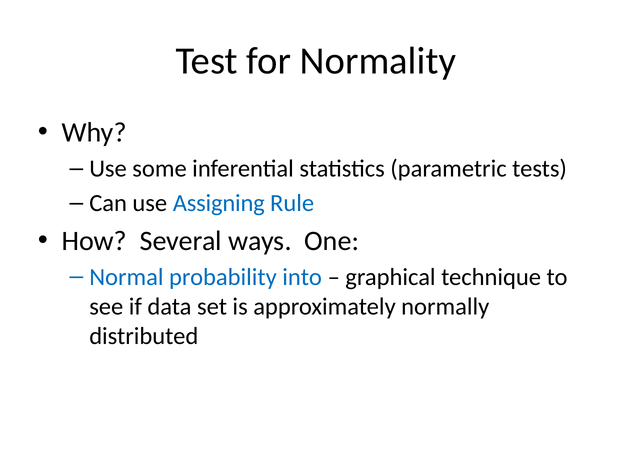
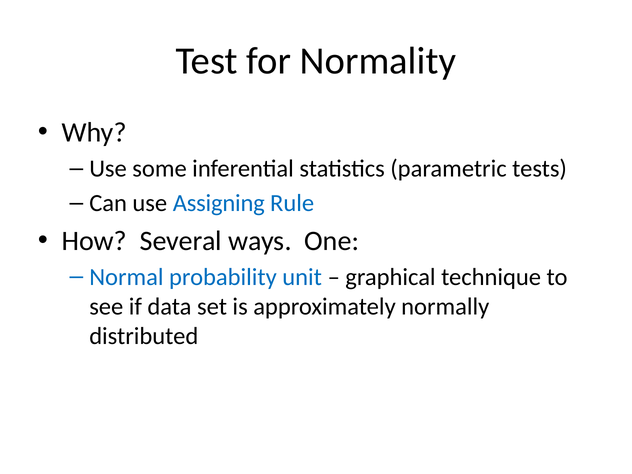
into: into -> unit (302, 277)
